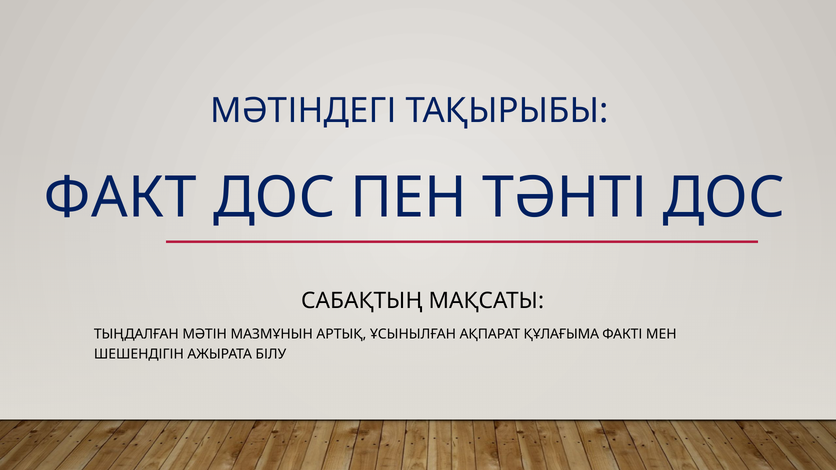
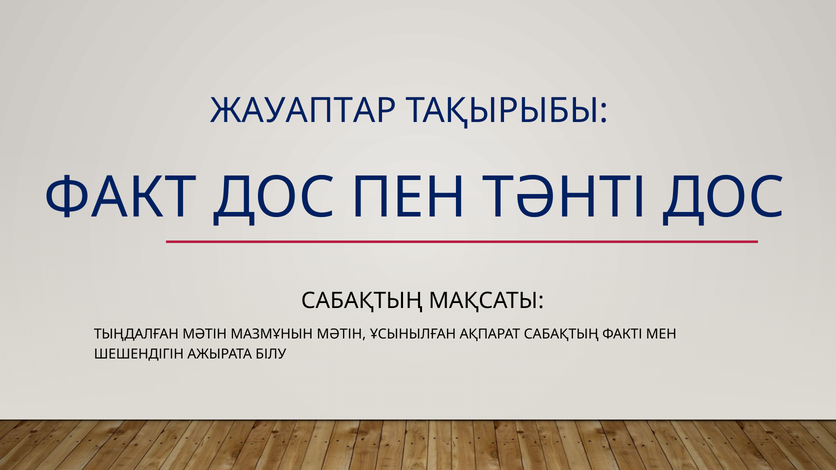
МӘТІНДЕГІ: МӘТІНДЕГІ -> ЖАУАПТАР (303, 111)
МАЗМҰНЫН АРТЫҚ: АРТЫҚ -> МӘТІН (341, 334)
АҚПАРАТ ҚҰЛАҒЫМА: ҚҰЛАҒЫМА -> САБАҚТЫҢ (561, 334)
